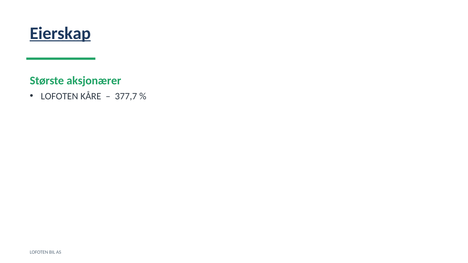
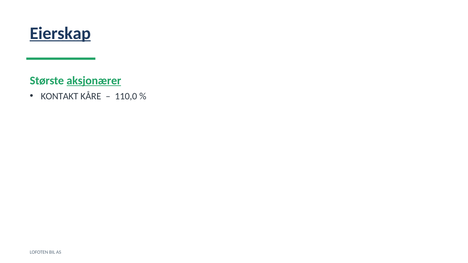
aksjonærer underline: none -> present (94, 81)
LOFOTEN: LOFOTEN -> KONTAKT (60, 96)
377,7: 377,7 -> 110,0 (126, 96)
